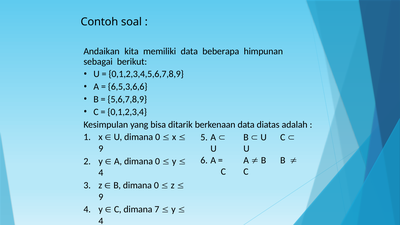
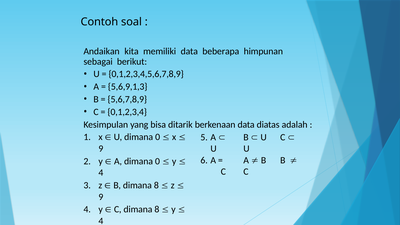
6,5,3,6,6: 6,5,3,6,6 -> 5,6,9,1,3 (128, 87)
B dimana 0: 0 -> 8 (156, 185)
C dimana 7: 7 -> 8 (157, 209)
